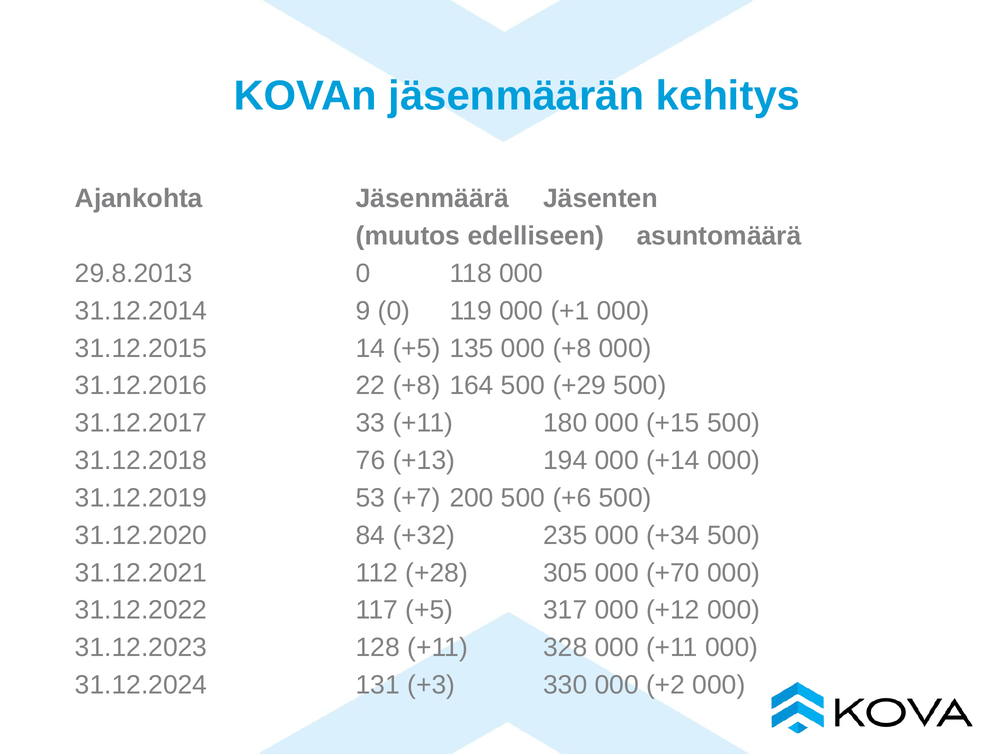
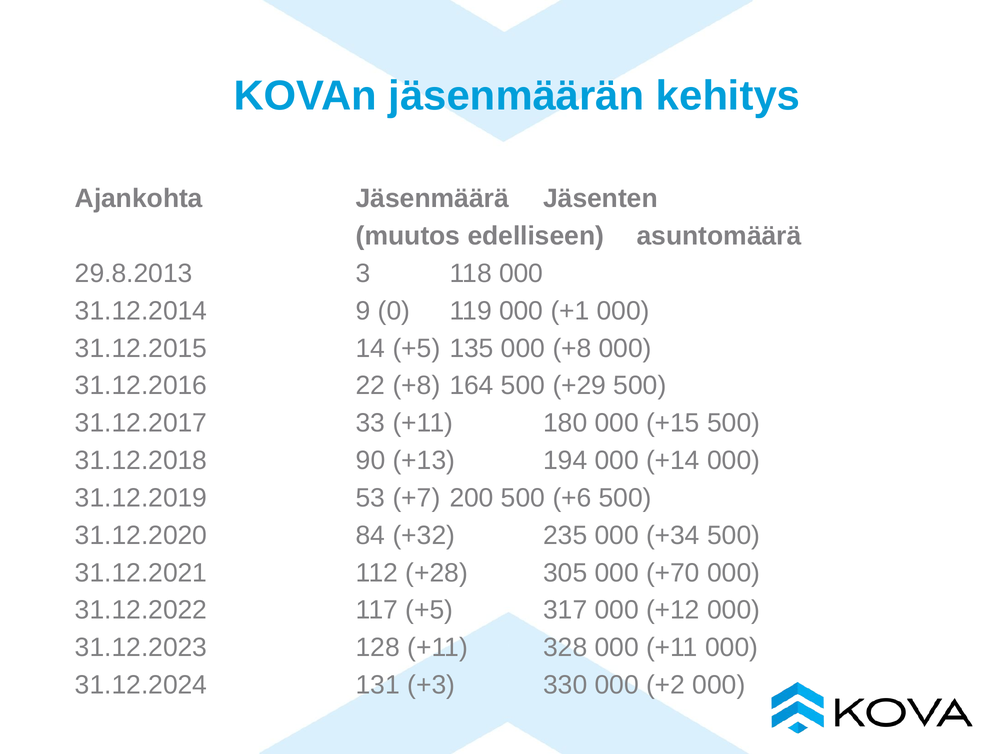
29.8.2013 0: 0 -> 3 (363, 273)
76: 76 -> 90 (371, 460)
